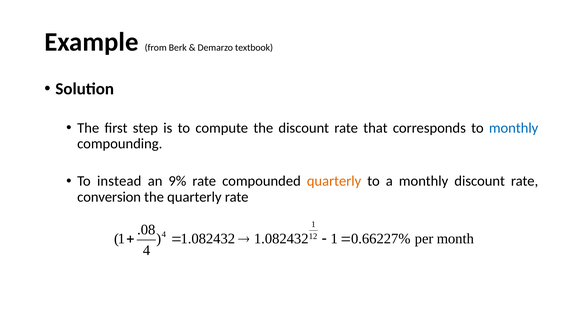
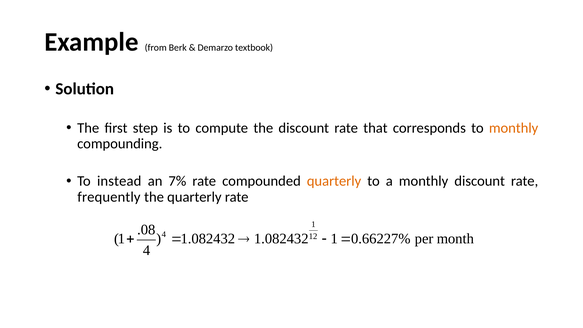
monthly colour: blue -> orange (514, 128)
9%: 9% -> 7% (177, 181)
conversion: conversion -> frequently (109, 197)
